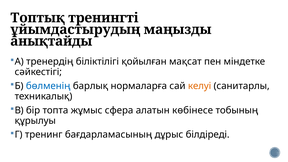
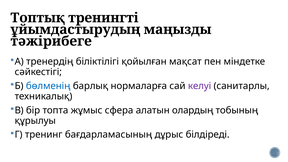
анықтайды: анықтайды -> тәжірибеге (51, 41)
келуі colour: orange -> purple (200, 86)
көбінесе: көбінесе -> олардың (193, 110)
